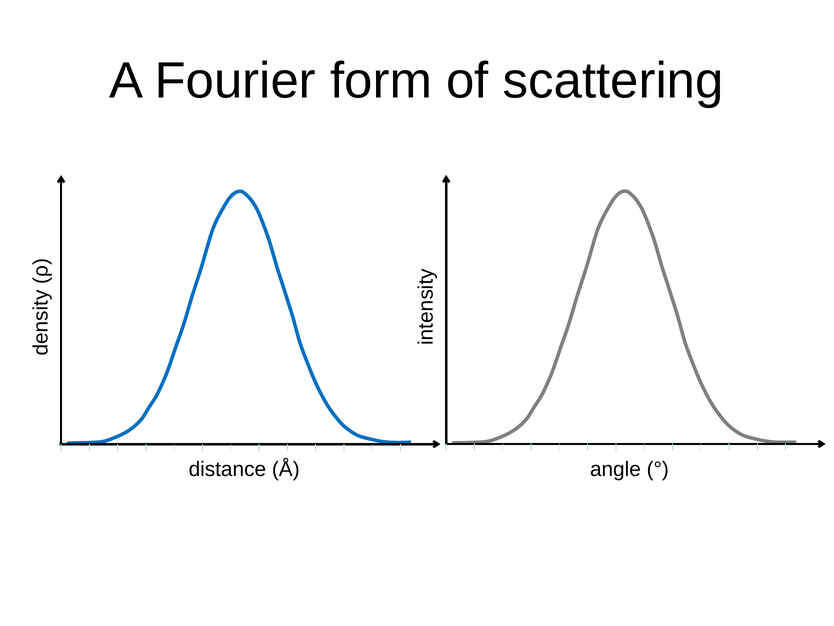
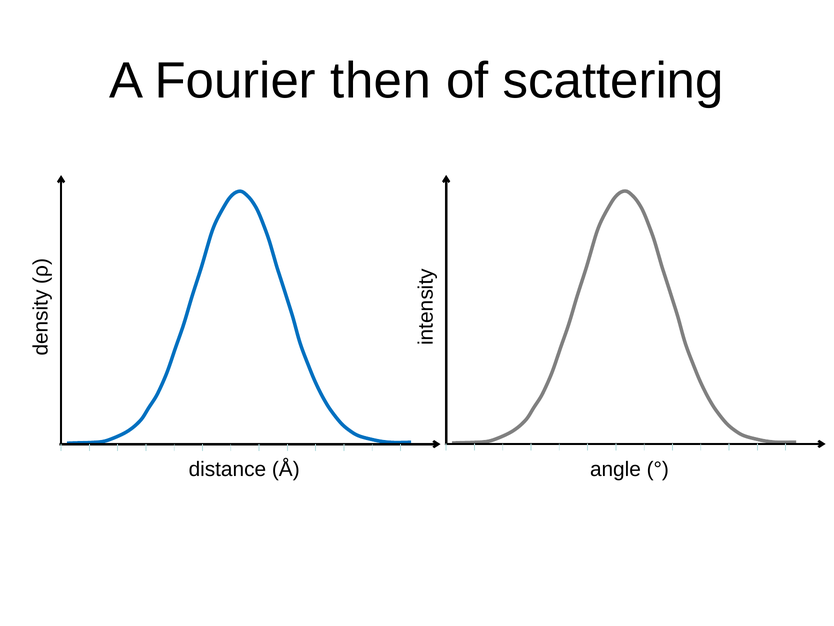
form: form -> then (381, 81)
